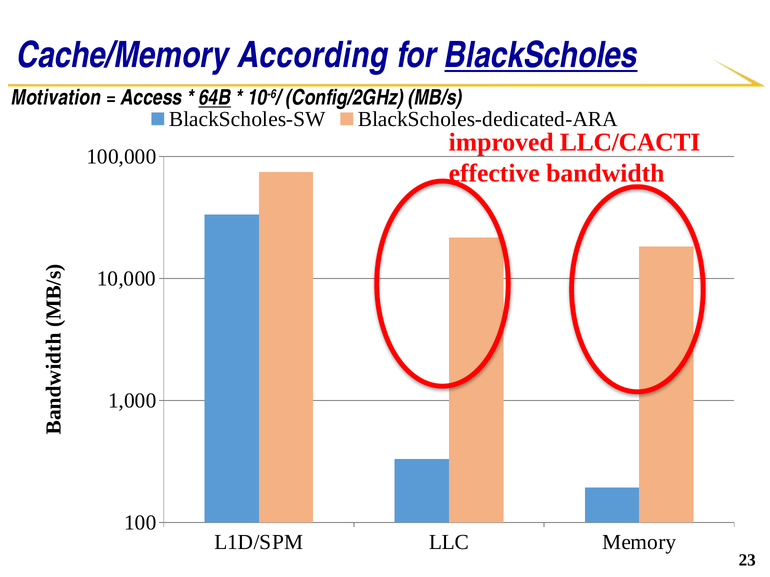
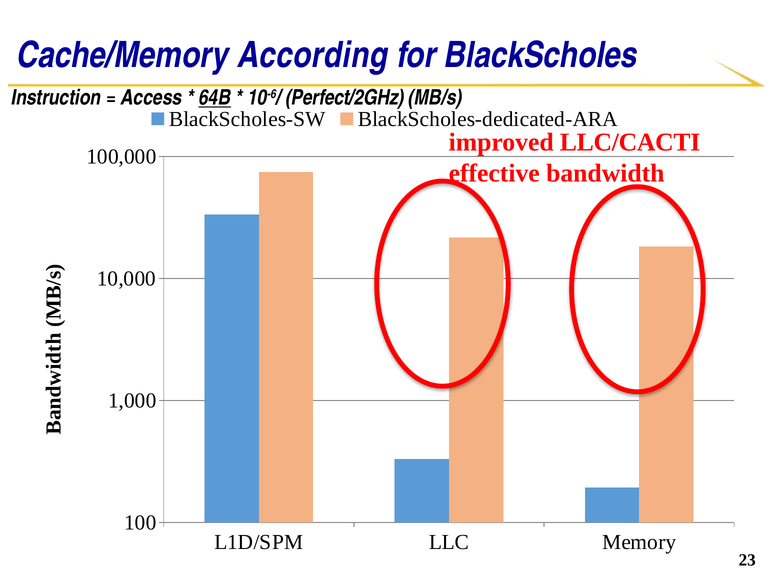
BlackScholes underline: present -> none (541, 55)
Motivation: Motivation -> Instruction (56, 98)
Config/2GHz: Config/2GHz -> Perfect/2GHz (345, 98)
